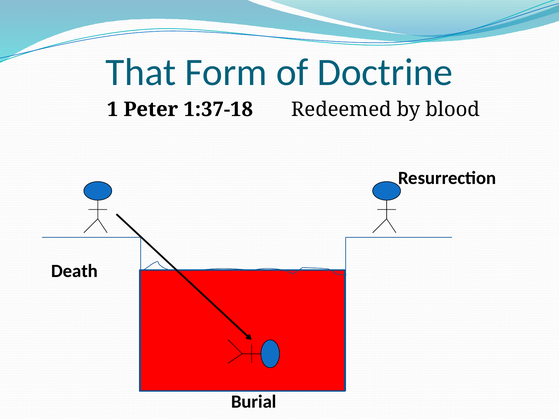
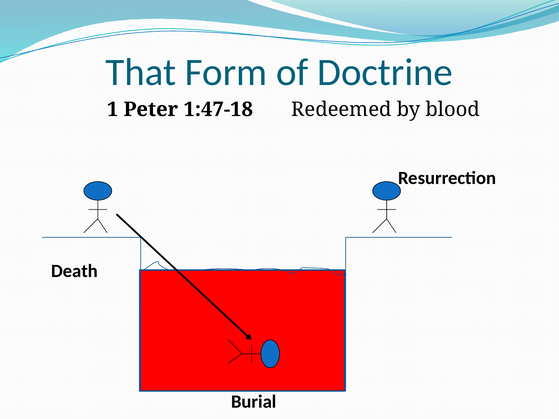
1:37-18: 1:37-18 -> 1:47-18 (218, 109)
